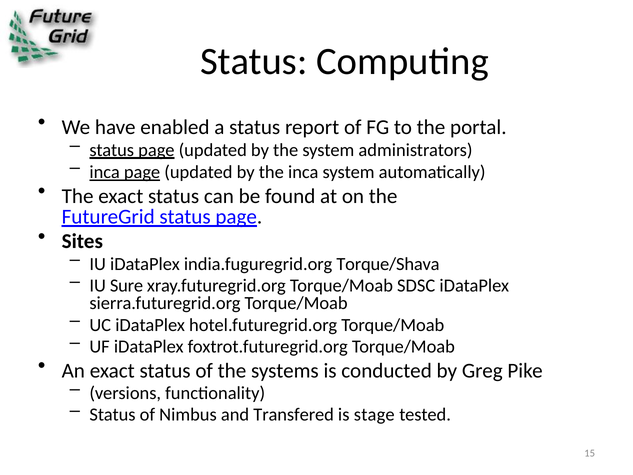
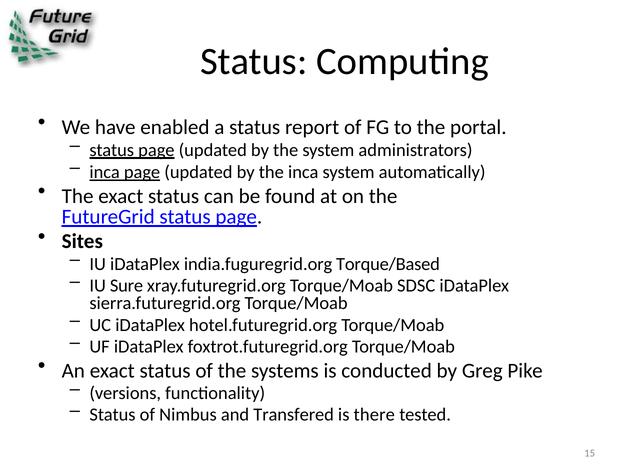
Torque/Shava: Torque/Shava -> Torque/Based (388, 264)
stage: stage -> there (374, 415)
